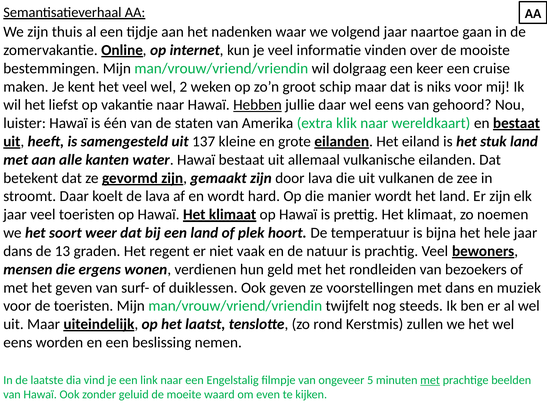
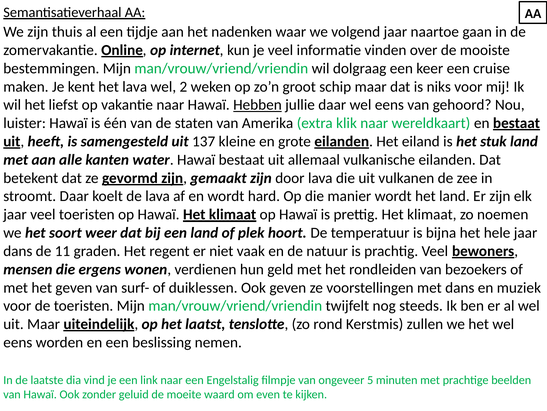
het veel: veel -> lava (135, 86)
13: 13 -> 11 (62, 251)
met underline: present -> none (430, 379)
